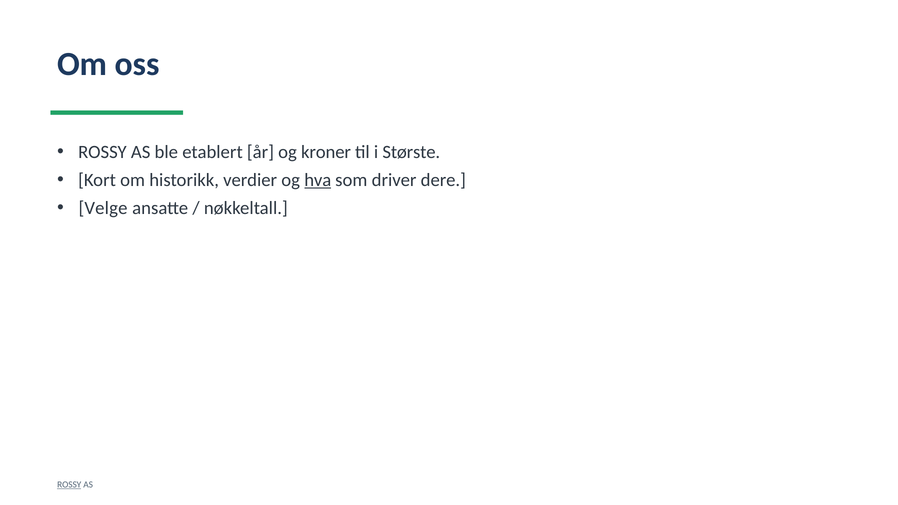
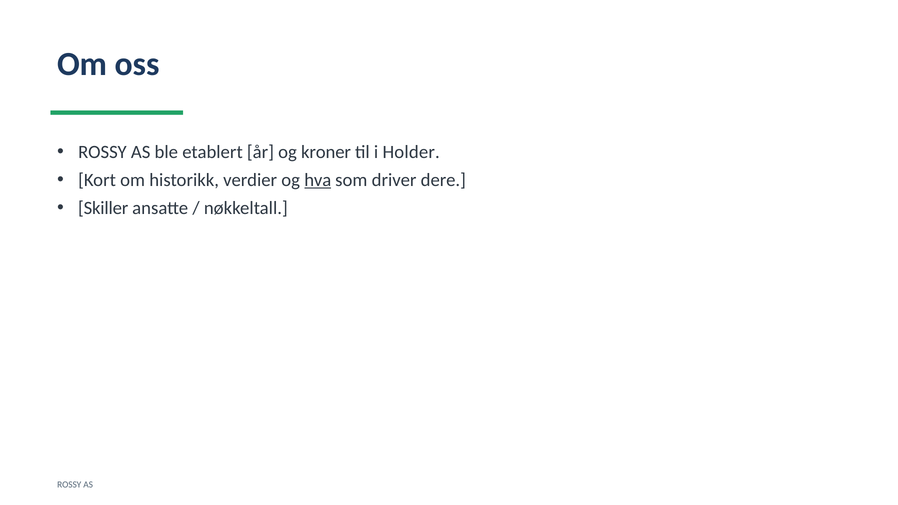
Største: Største -> Holder (411, 152)
Velge: Velge -> Skiller (103, 208)
ROSSY underline: present -> none (69, 485)
